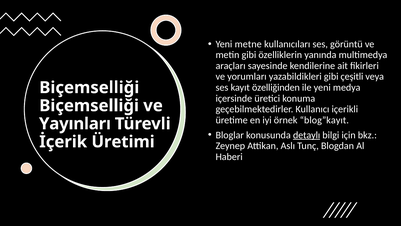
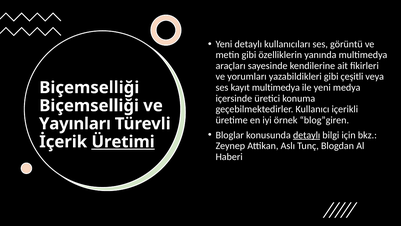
Yeni metne: metne -> detaylı (248, 44)
kayıt özelliğinden: özelliğinden -> multimedya (276, 87)
blog”kayıt: blog”kayıt -> blog”giren (324, 120)
Üretimi underline: none -> present (123, 142)
